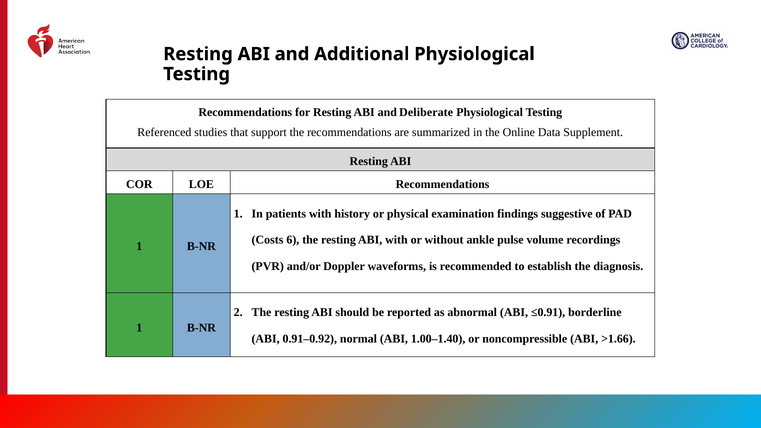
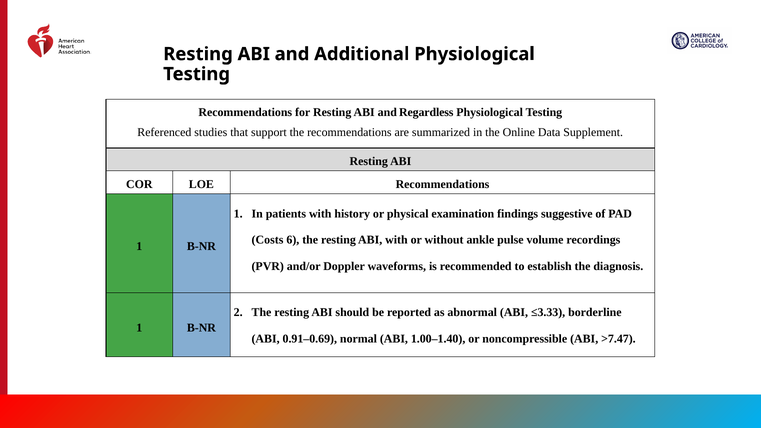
Deliberate: Deliberate -> Regardless (426, 112)
≤0.91: ≤0.91 -> ≤3.33 (548, 312)
0.91–0.92: 0.91–0.92 -> 0.91–0.69 (310, 339)
>1.66: >1.66 -> >7.47 (618, 339)
